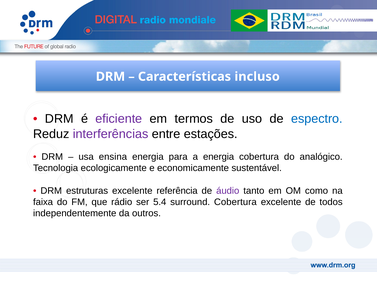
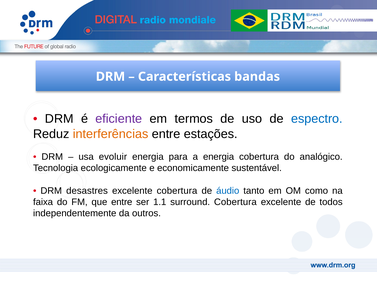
incluso: incluso -> bandas (257, 77)
interferências colour: purple -> orange (111, 134)
ensina: ensina -> evoluir (113, 157)
estruturas: estruturas -> desastres (87, 191)
excelente referência: referência -> cobertura (177, 191)
áudio colour: purple -> blue (228, 191)
que rádio: rádio -> entre (122, 202)
5.4: 5.4 -> 1.1 (160, 202)
